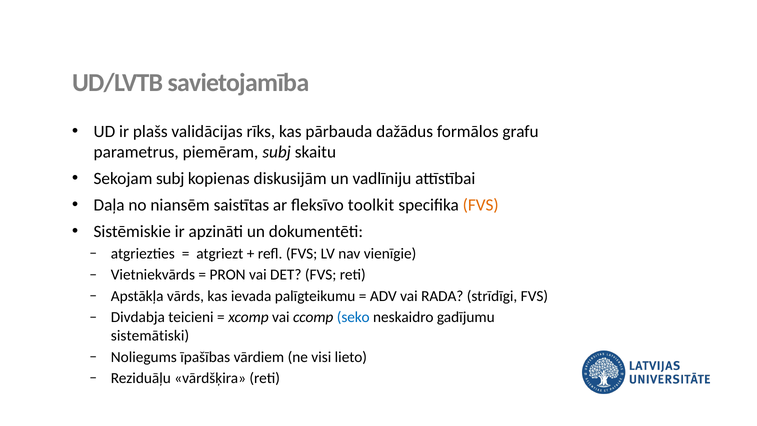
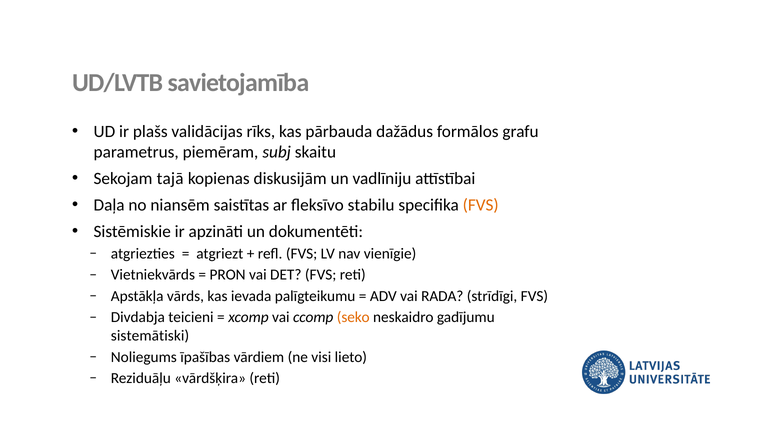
Sekojam subj: subj -> tajā (170, 179)
toolkit: toolkit -> stabilu (371, 205)
seko colour: blue -> orange (353, 317)
